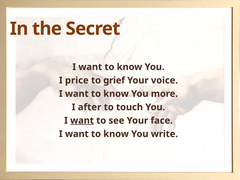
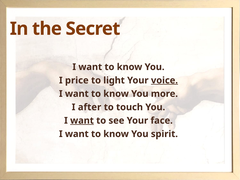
grief: grief -> light (114, 80)
voice underline: none -> present (164, 80)
write: write -> spirit (164, 134)
